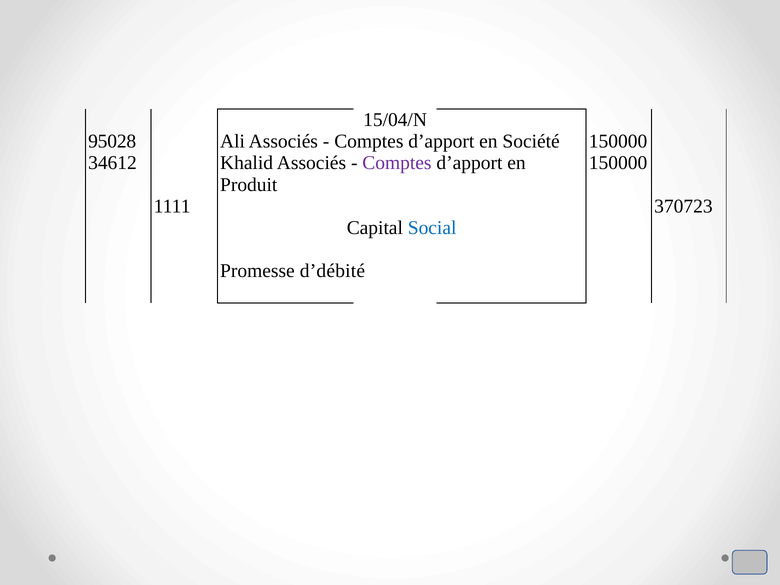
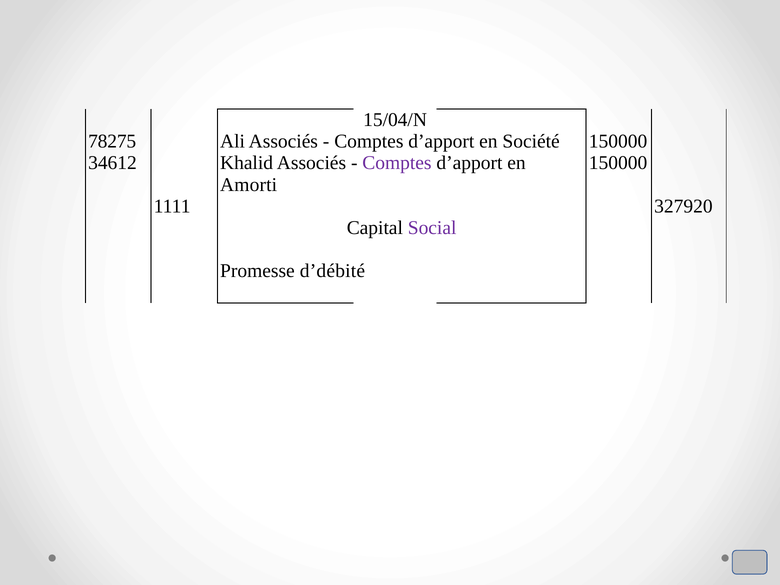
95028: 95028 -> 78275 (112, 141)
Produit: Produit -> Amorti (249, 185)
370723: 370723 -> 327920 (683, 206)
Social colour: blue -> purple (432, 228)
